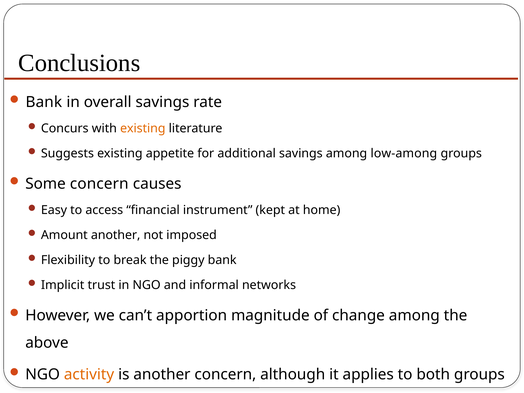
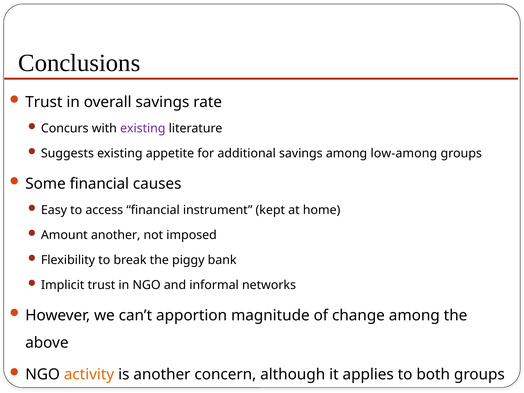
Bank: Bank -> Trust (44, 102)
existing colour: orange -> purple (143, 129)
Some concern: concern -> financial (99, 184)
